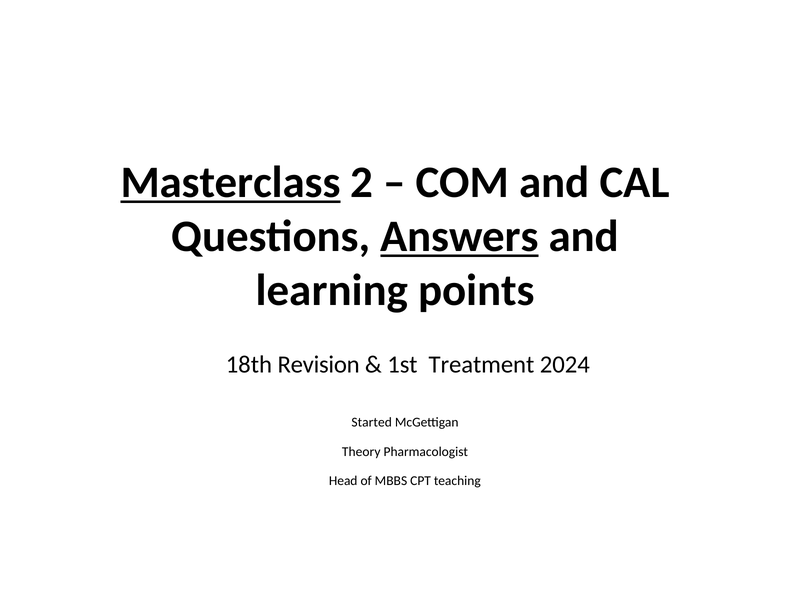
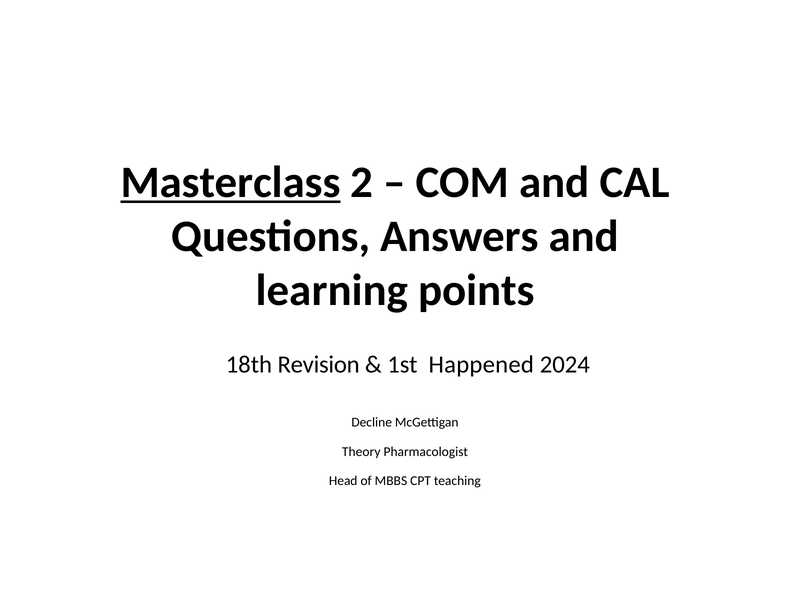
Answers underline: present -> none (459, 237)
Treatment: Treatment -> Happened (481, 365)
Started: Started -> Decline (372, 423)
